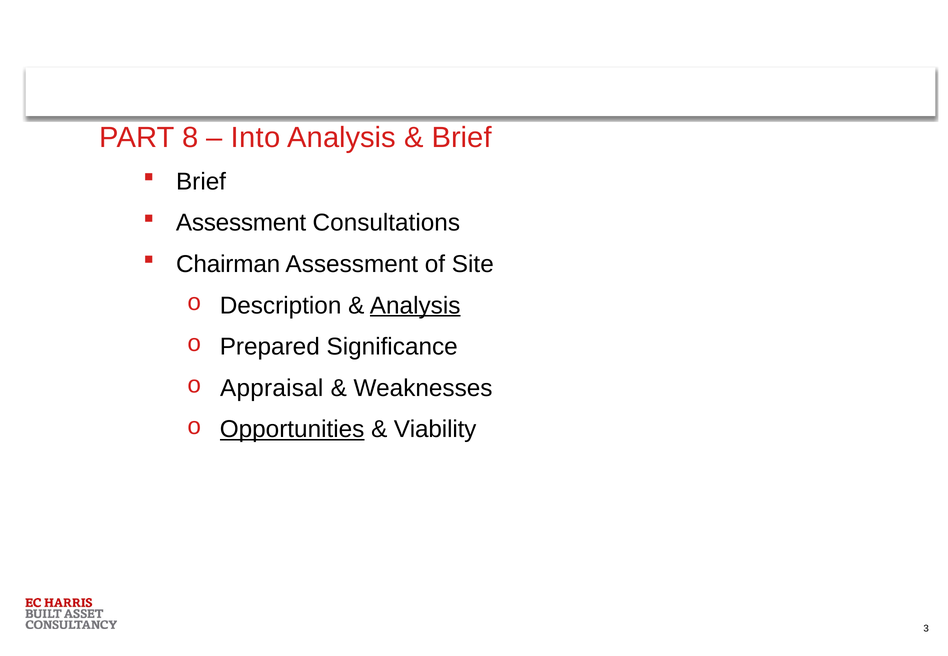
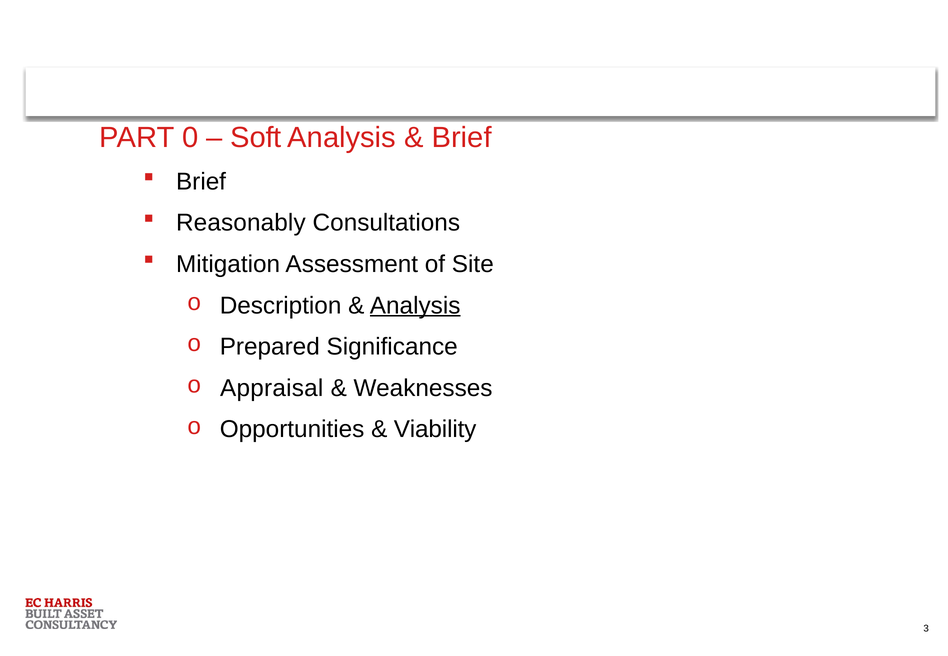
8: 8 -> 0 (190, 138)
Into: Into -> Soft (256, 138)
Assessment: Assessment -> Reasonably (241, 223)
Chairman: Chairman -> Mitigation (228, 264)
Opportunities underline: present -> none (292, 430)
